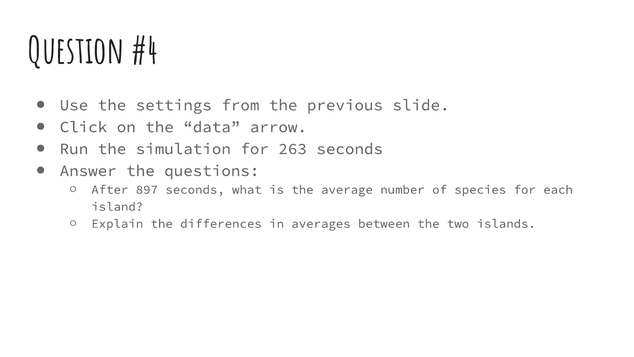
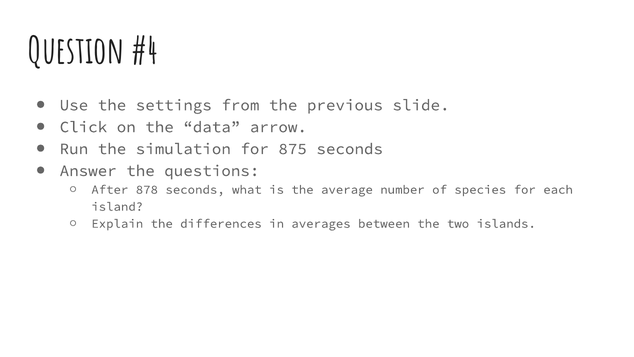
263: 263 -> 875 (293, 149)
897: 897 -> 878 (147, 189)
